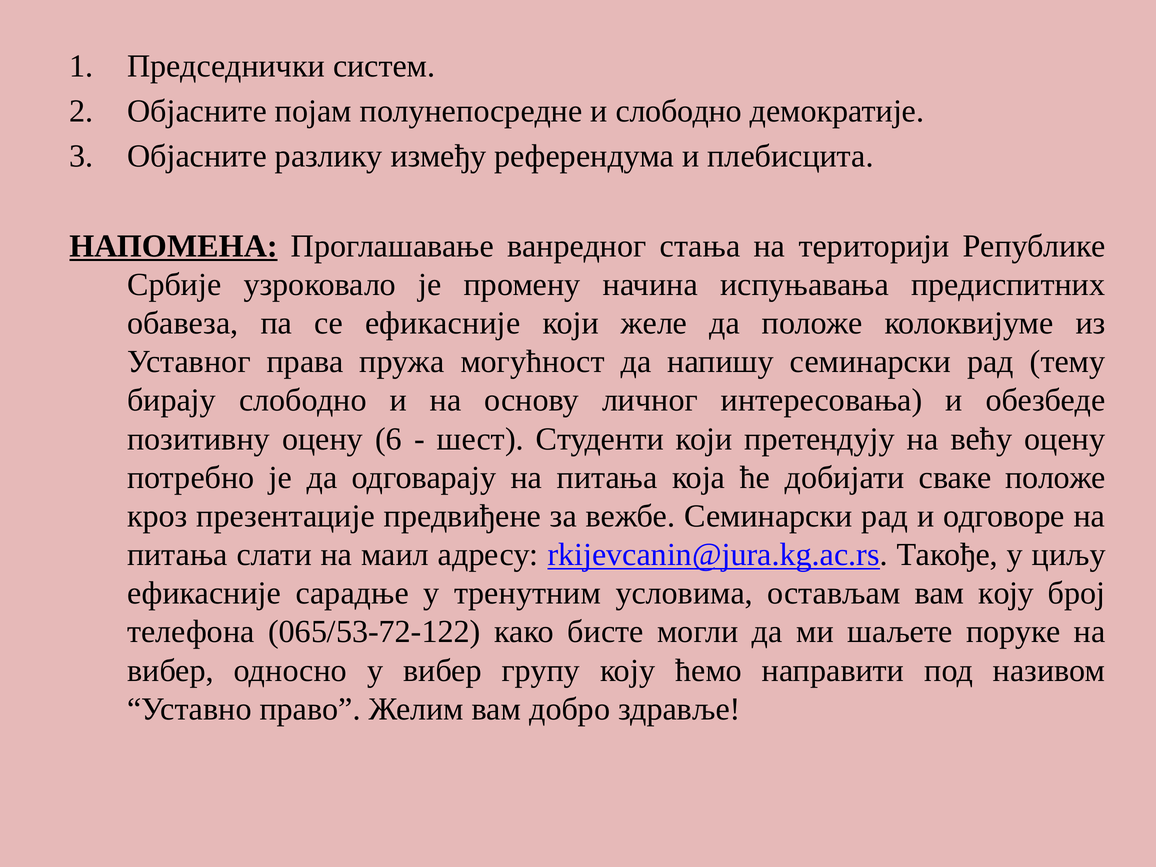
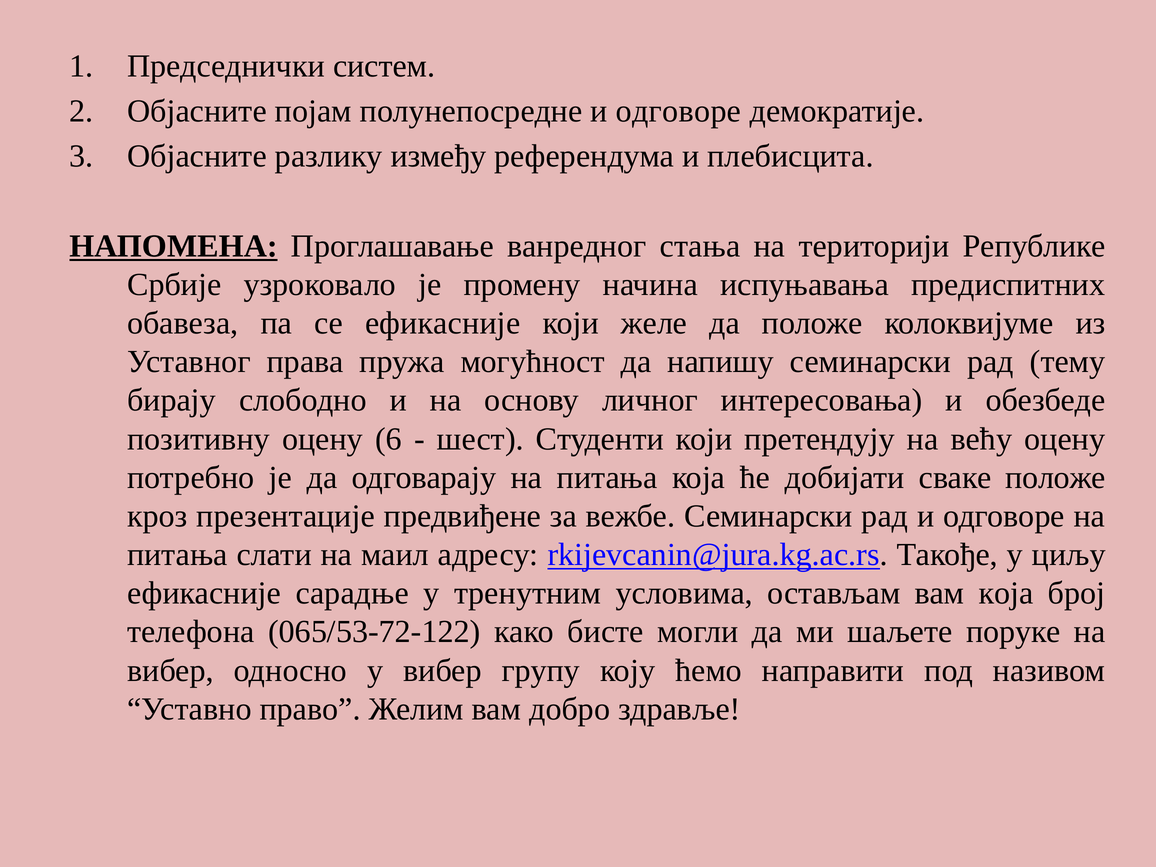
полунепосредне и слободно: слободно -> одговоре (678, 111)
вам коју: коју -> која (1006, 593)
